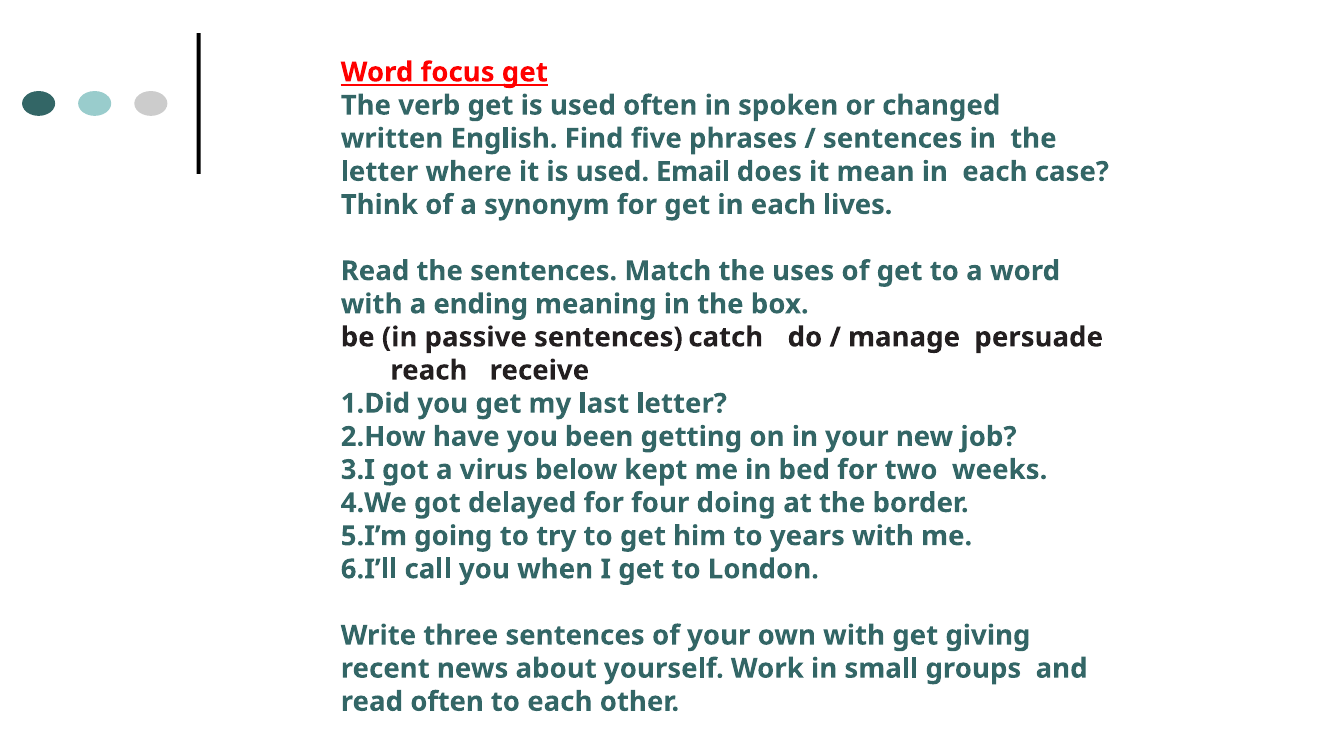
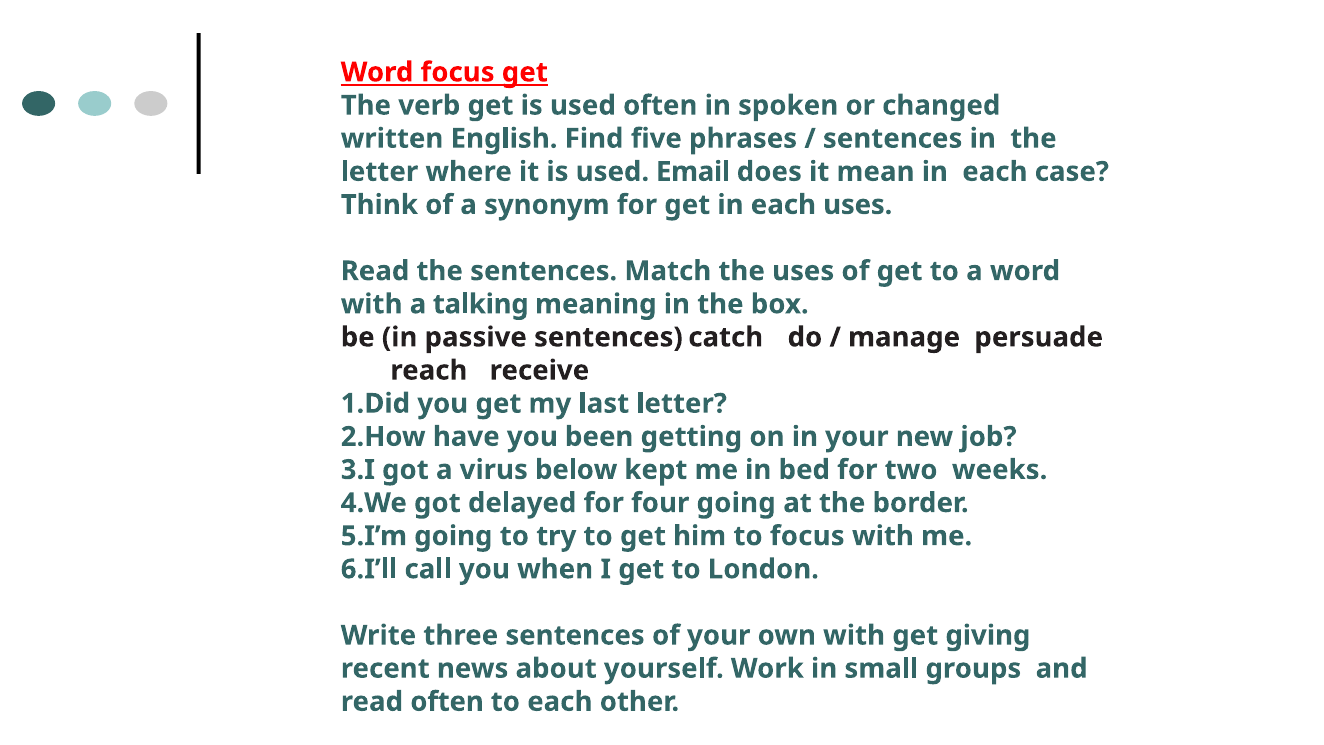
each lives: lives -> uses (858, 205)
ending: ending -> talking (481, 304)
four doing: doing -> going (736, 503)
to years: years -> focus (807, 536)
